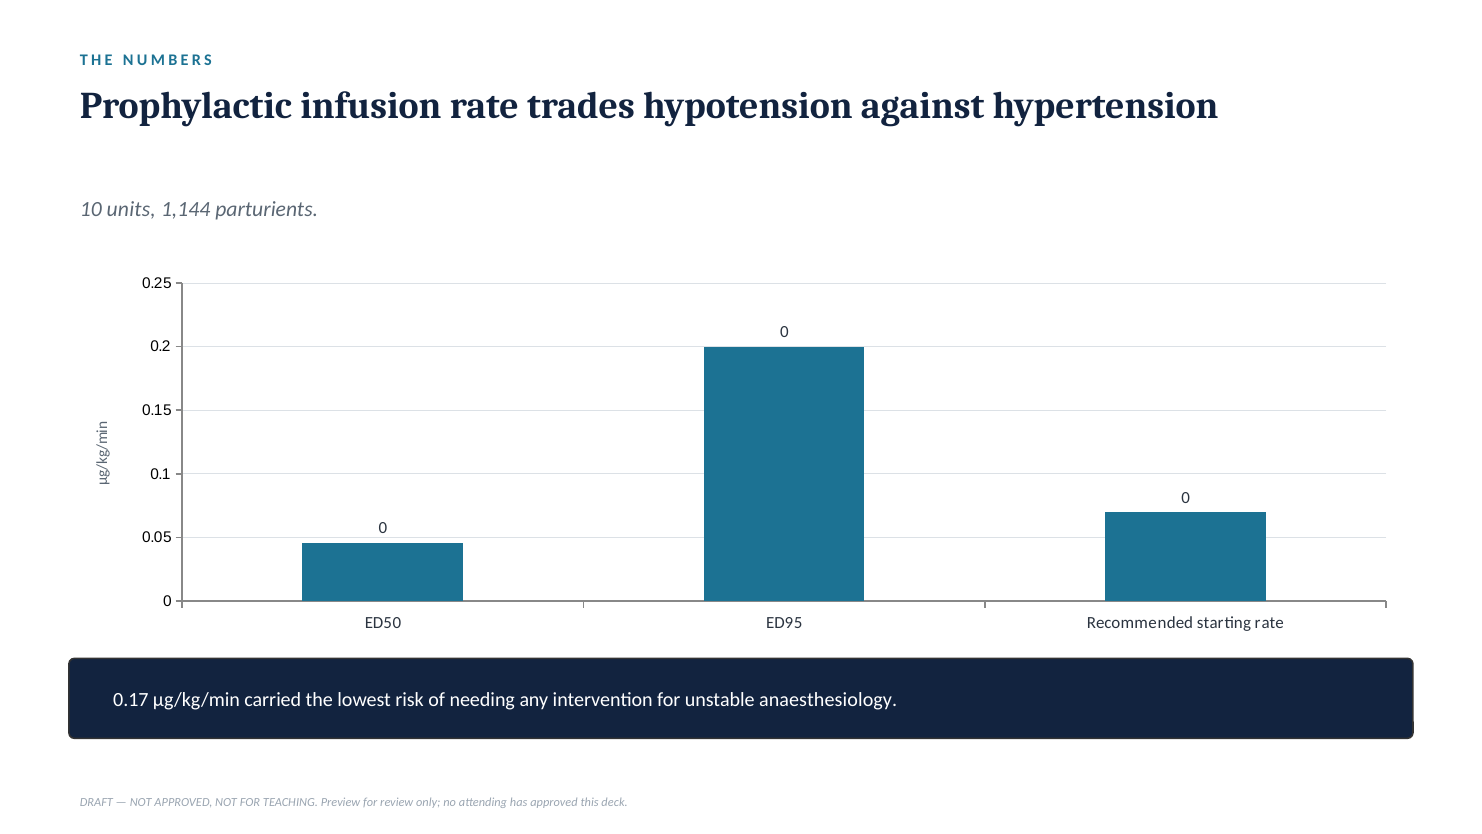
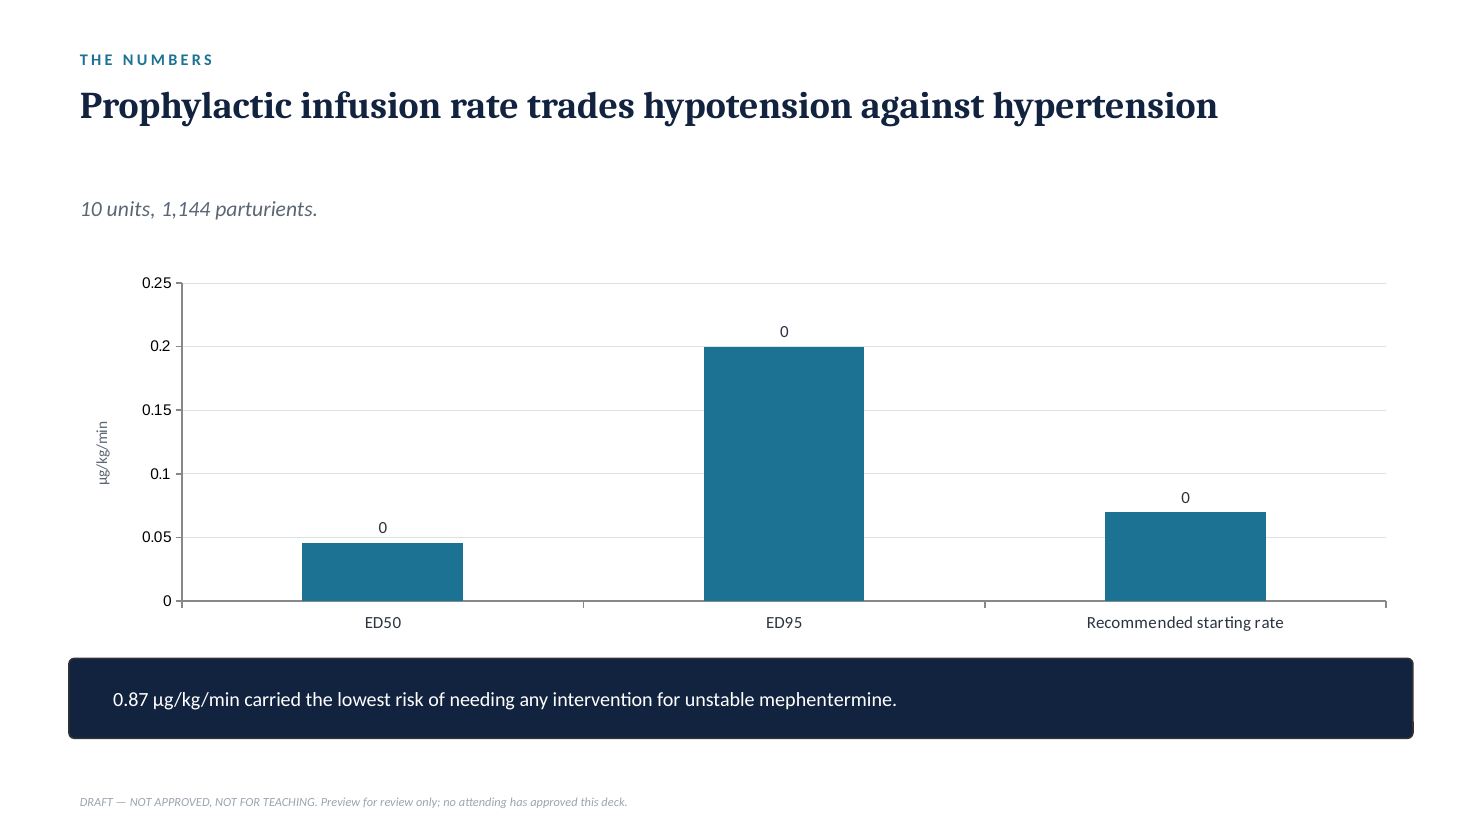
0.17: 0.17 -> 0.87 (131, 699)
anaesthesiology: anaesthesiology -> mephentermine (828, 699)
